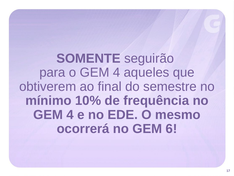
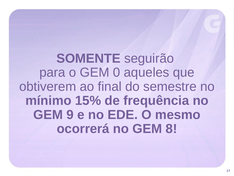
o GEM 4: 4 -> 0 (117, 72)
10%: 10% -> 15% (88, 100)
4: 4 -> 9 (70, 114)
6: 6 -> 8 (171, 128)
